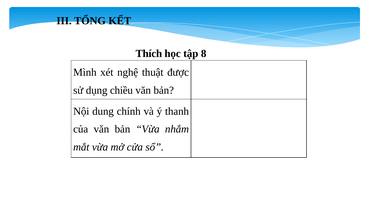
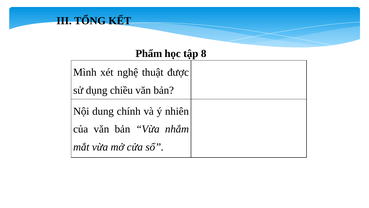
Thích: Thích -> Phẩm (149, 53)
thanh: thanh -> nhiên (177, 111)
